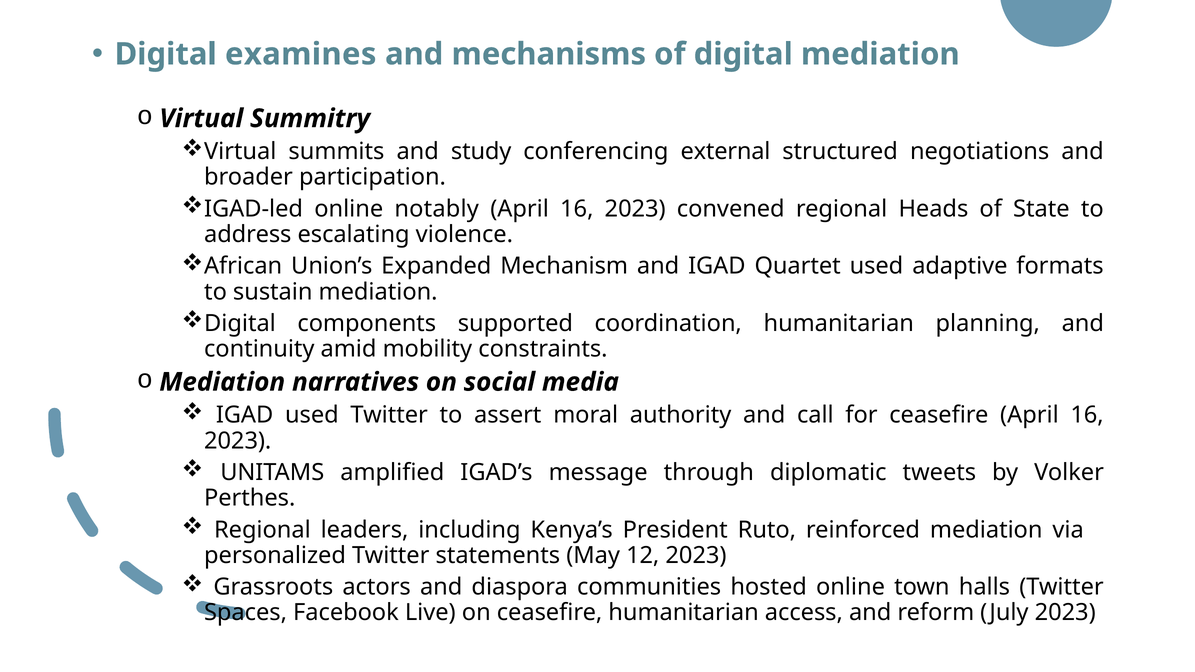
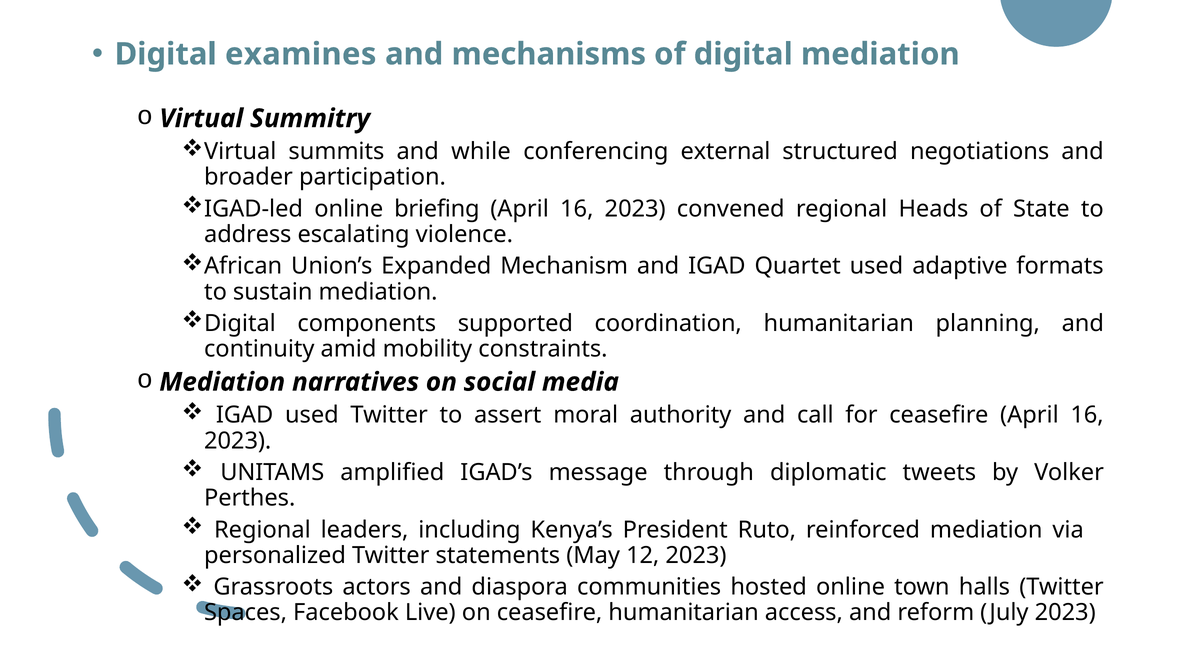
study: study -> while (481, 152)
notably: notably -> briefing (437, 209)
